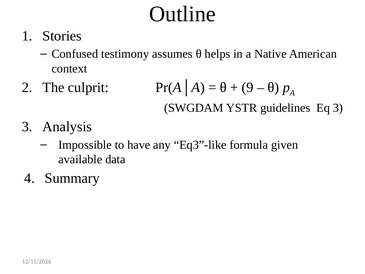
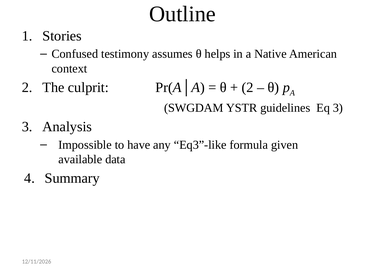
9: 9 -> 2 (248, 87)
